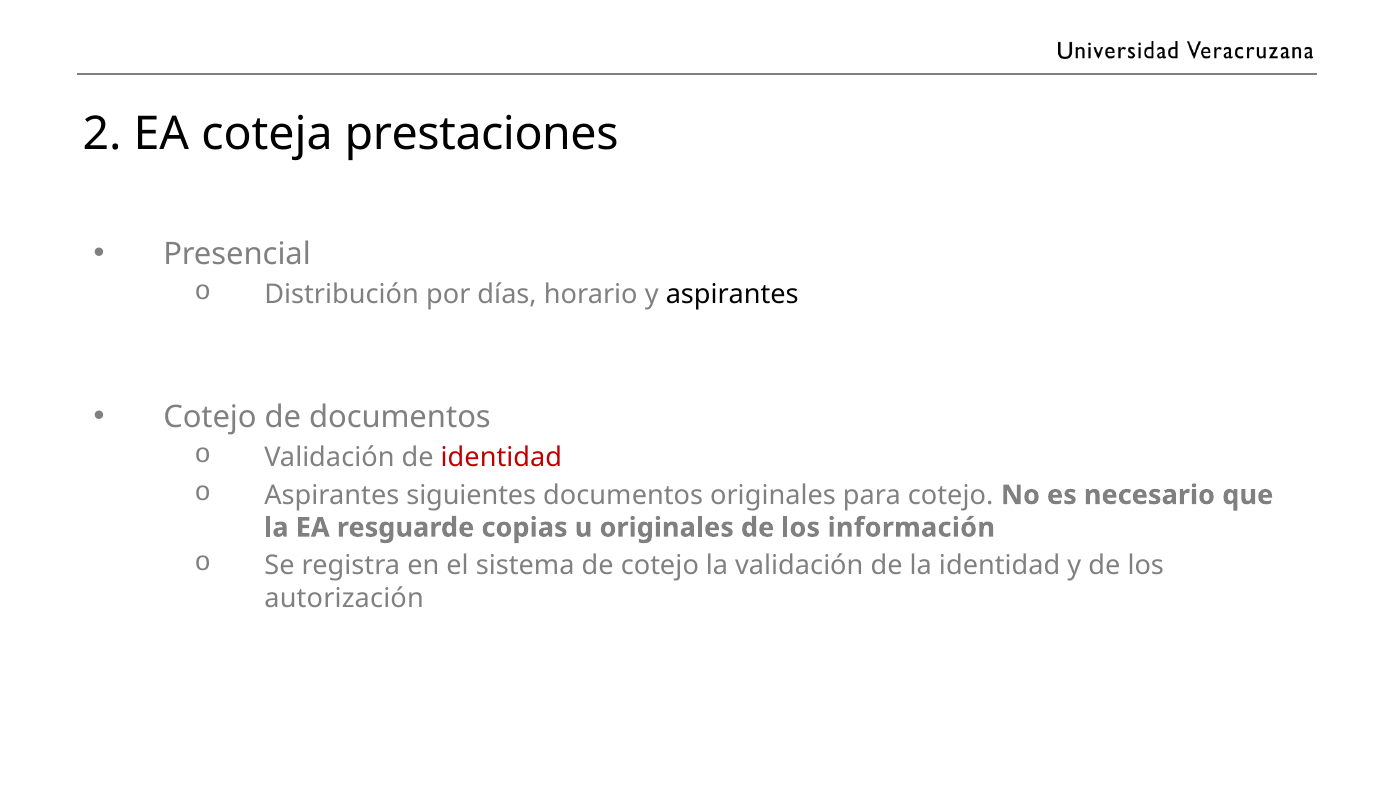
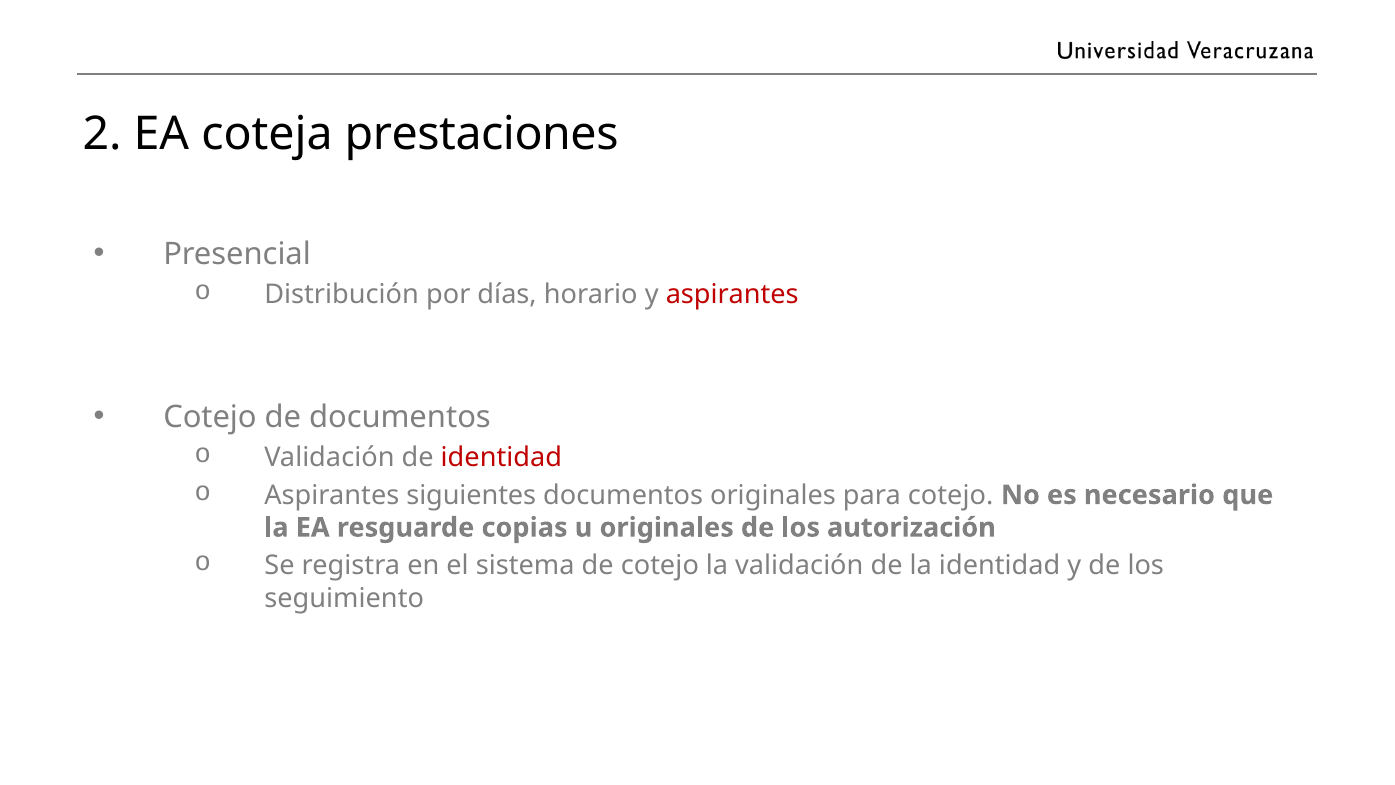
aspirantes colour: black -> red (732, 294)
información: información -> autorización (911, 527)
autorización: autorización -> seguimiento (344, 598)
